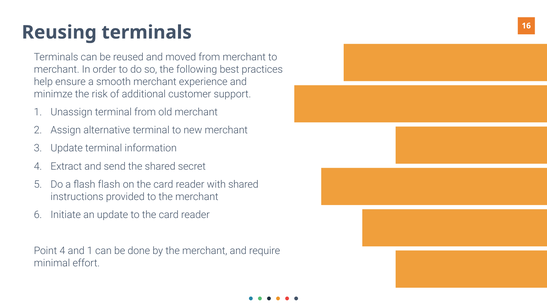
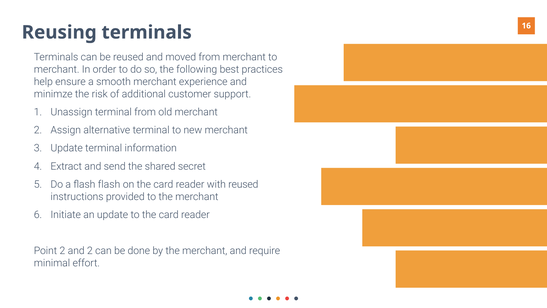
with shared: shared -> reused (243, 184)
Point 4: 4 -> 2 (62, 251)
and 1: 1 -> 2 (90, 251)
